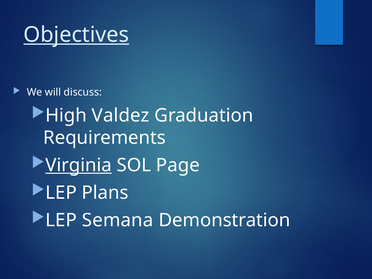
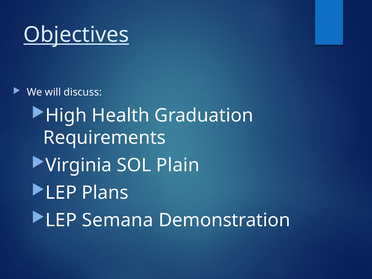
Valdez: Valdez -> Health (121, 115)
Virginia underline: present -> none (79, 165)
Page: Page -> Plain (178, 165)
